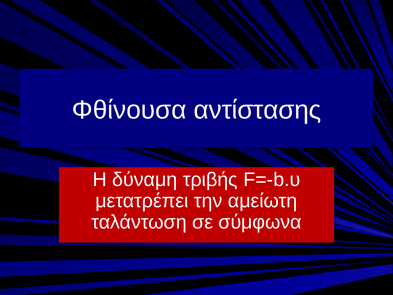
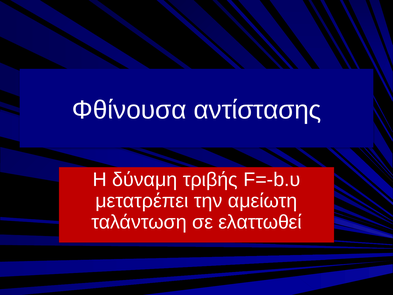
σύμφωνα: σύμφωνα -> ελαττωθεί (260, 222)
